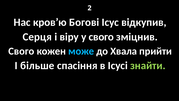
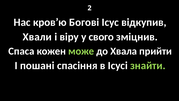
Серця: Серця -> Хвали (37, 37)
Свого: Свого -> Спаса (21, 51)
може colour: light blue -> light green (81, 51)
більше: більше -> пошані (37, 65)
